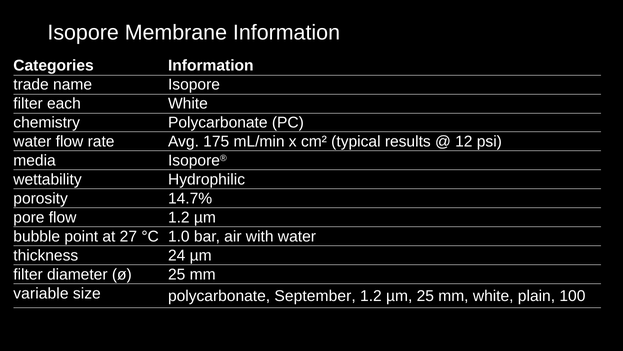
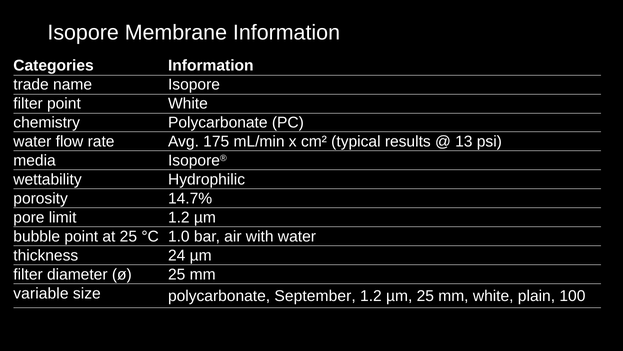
filter each: each -> point (64, 104)
12: 12 -> 13 (464, 141)
pore flow: flow -> limit (63, 217)
at 27: 27 -> 25 (128, 236)
